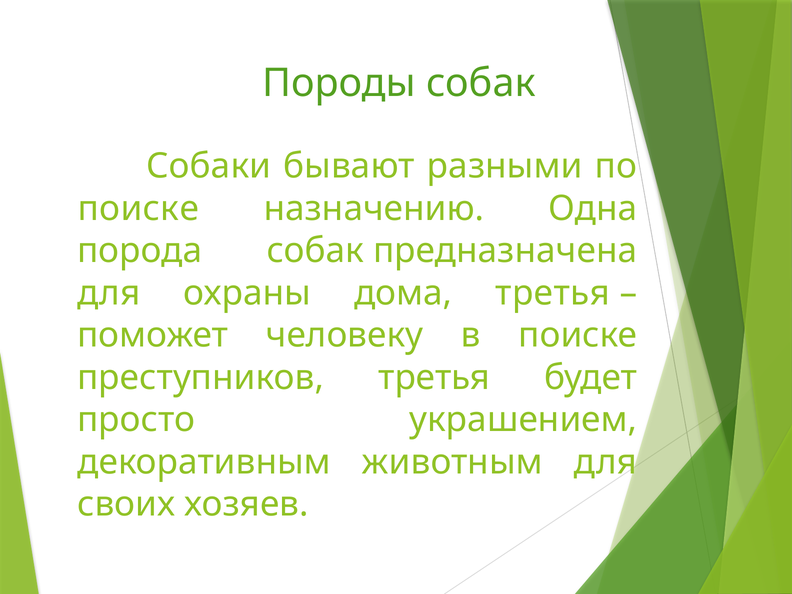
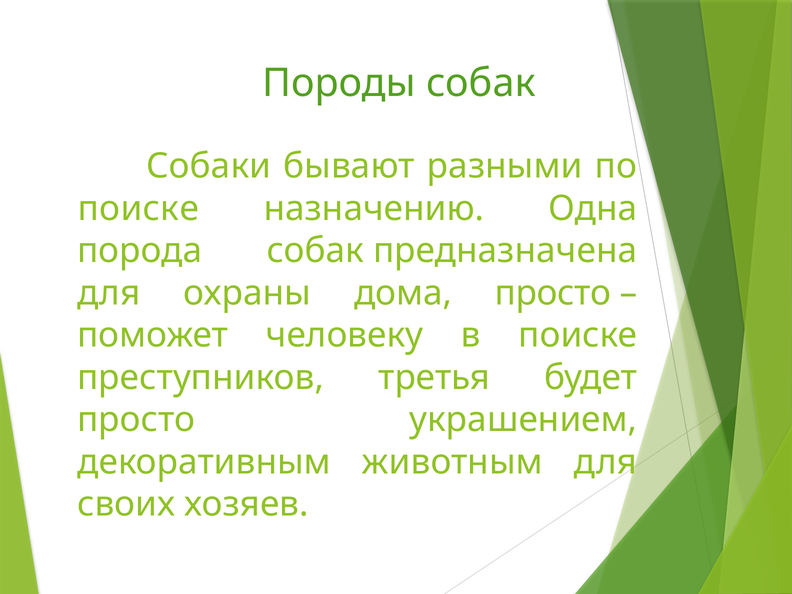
дома третья: третья -> просто (553, 293)
